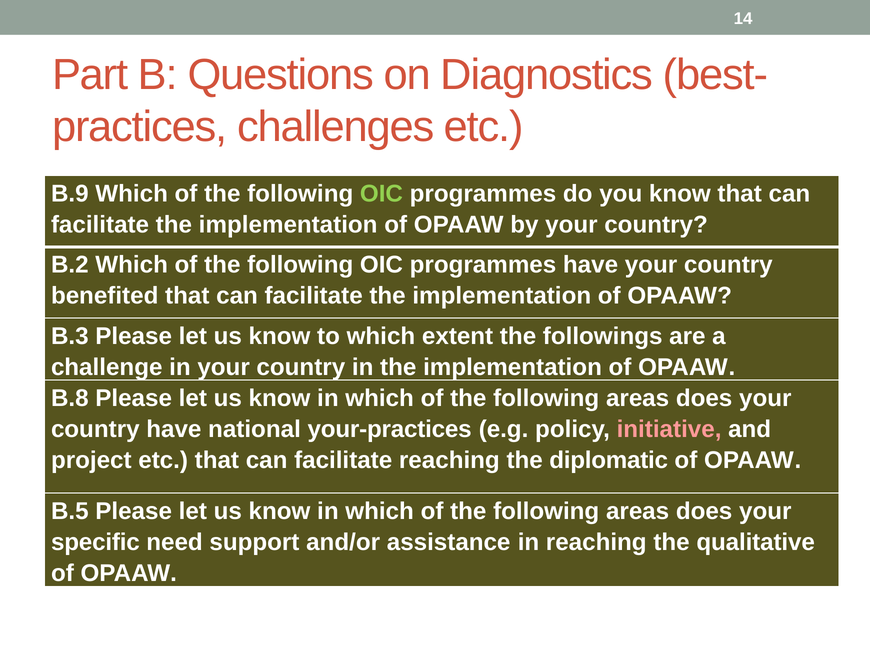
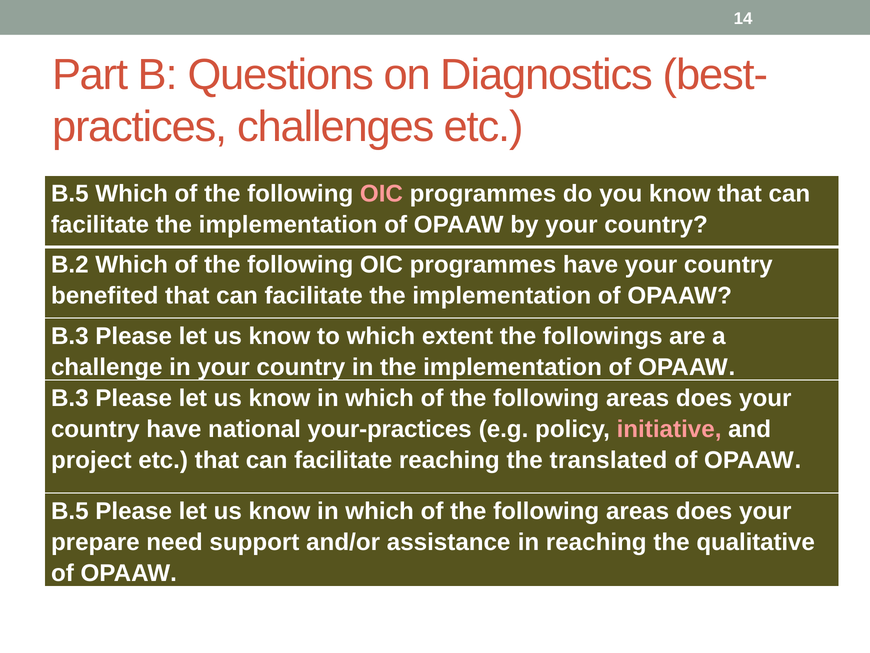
B.9: B.9 -> B.5 (70, 193)
OIC colour: light green -> pink (381, 193)
B.8: B.8 -> B.3 (70, 398)
diplomatic: diplomatic -> translated (608, 460)
specific: specific -> prepare (95, 542)
